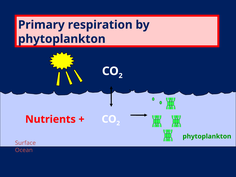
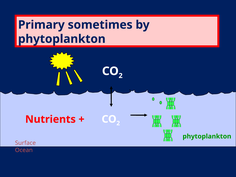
respiration: respiration -> sometimes (100, 25)
